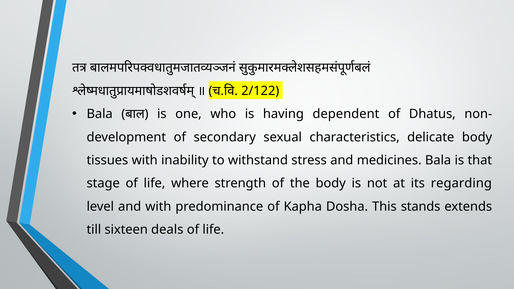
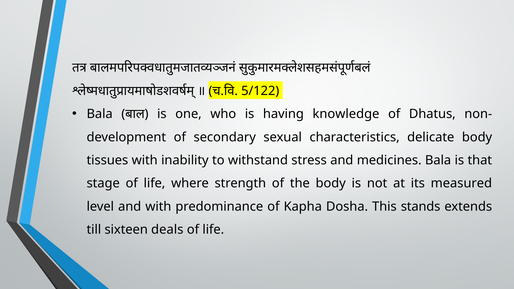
2/122: 2/122 -> 5/122 (260, 91)
dependent: dependent -> knowledge (346, 114)
regarding: regarding -> measured (461, 183)
